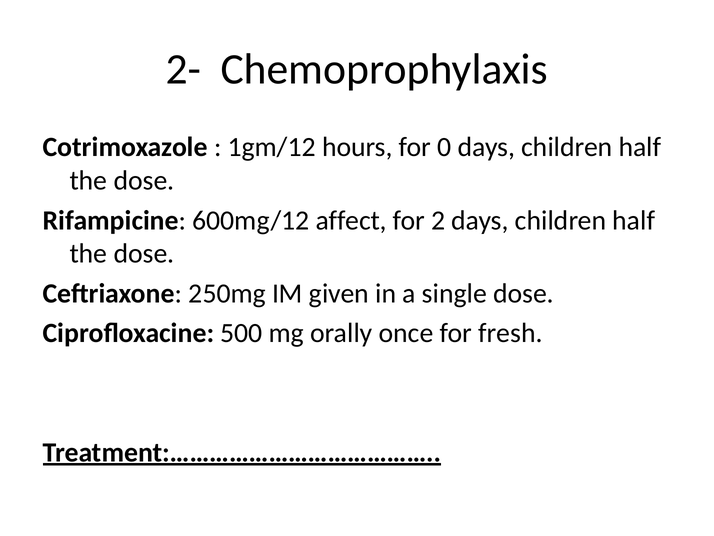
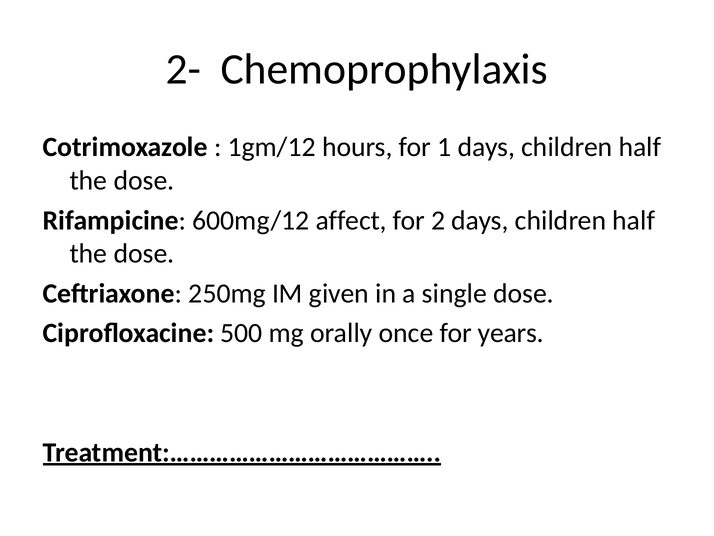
0: 0 -> 1 (444, 147)
fresh: fresh -> years (511, 333)
